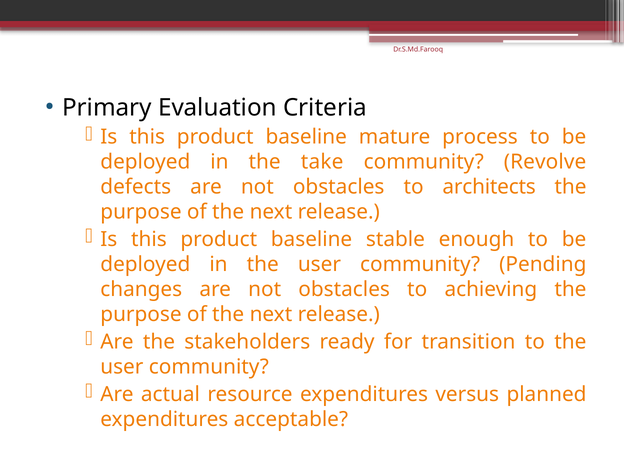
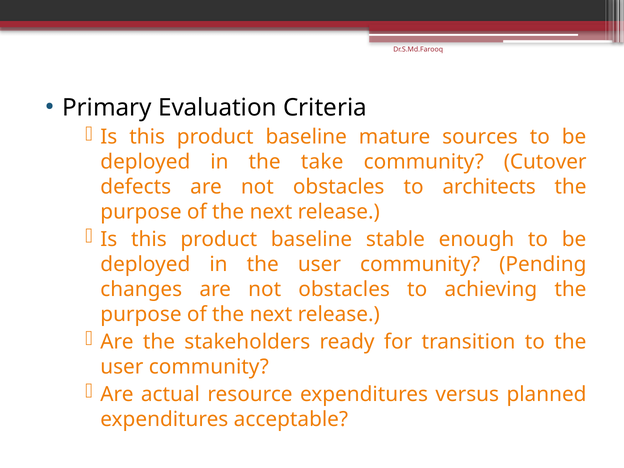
process: process -> sources (480, 137)
Revolve: Revolve -> Cutover (545, 162)
